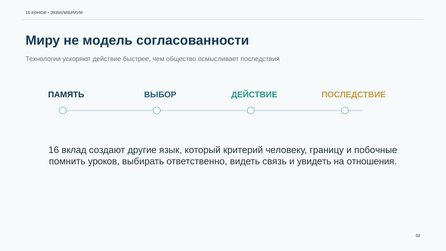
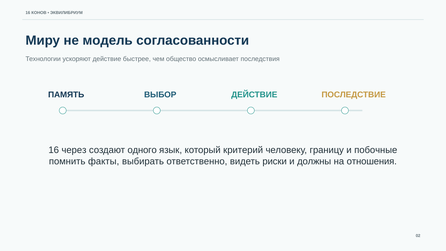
вклад: вклад -> через (74, 150)
другие: другие -> одного (142, 150)
уроков: уроков -> факты (104, 161)
связь: связь -> риски (275, 161)
увидеть: увидеть -> должны (314, 161)
